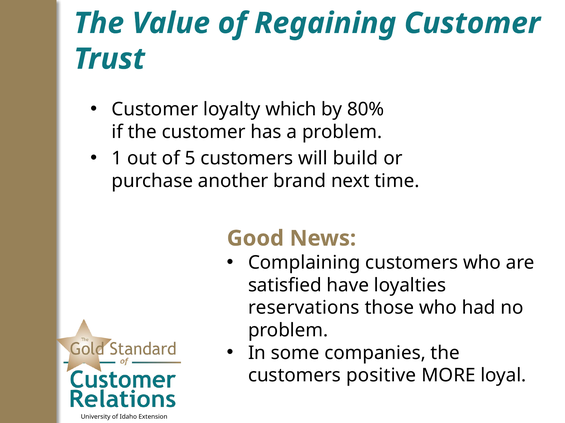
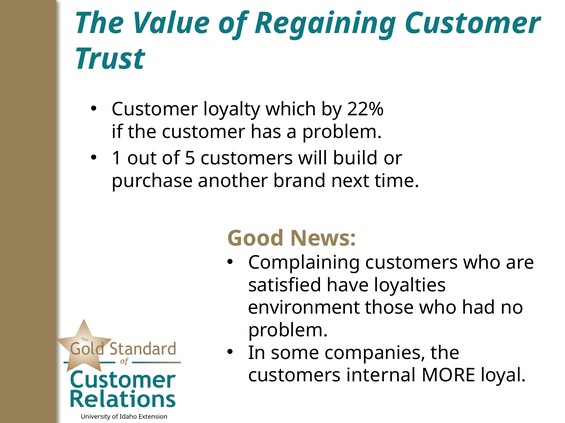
80%: 80% -> 22% (366, 110)
reservations: reservations -> environment (304, 308)
positive: positive -> internal (381, 376)
